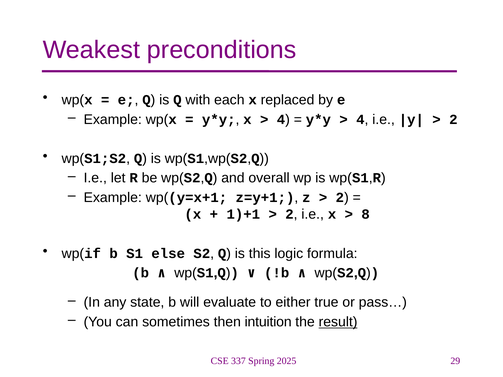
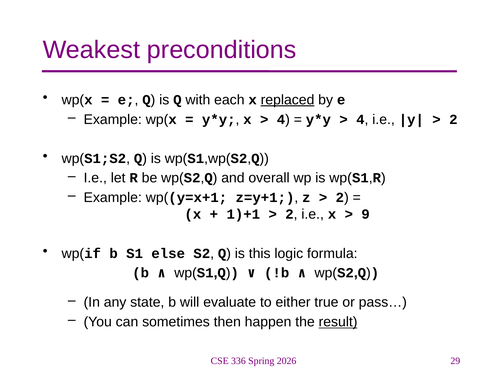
replaced underline: none -> present (288, 100)
8: 8 -> 9 (366, 215)
intuition: intuition -> happen (268, 322)
337: 337 -> 336 (238, 361)
2025: 2025 -> 2026 (287, 361)
